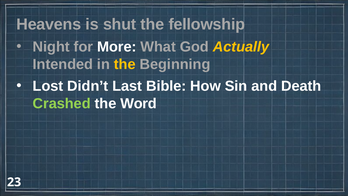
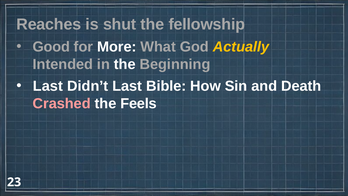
Heavens: Heavens -> Reaches (49, 24)
Night: Night -> Good (51, 47)
the colour: yellow -> white (125, 64)
Lost: Lost -> Last (48, 86)
Crashed colour: light green -> pink (62, 103)
Word: Word -> Feels (139, 103)
